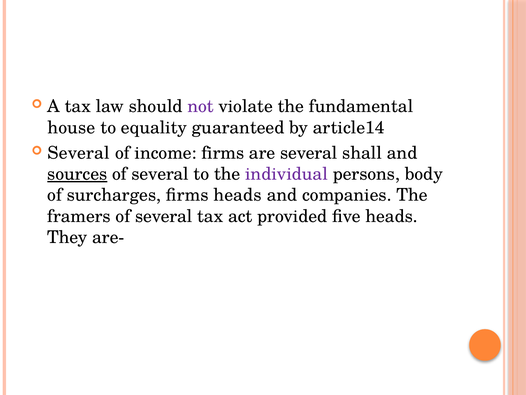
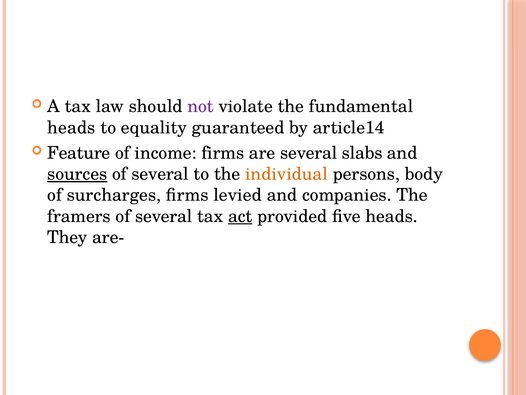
house: house -> heads (71, 127)
Several: Several -> Feature (79, 153)
shall: shall -> slabs (362, 153)
individual colour: purple -> orange (287, 174)
firms heads: heads -> levied (238, 195)
act underline: none -> present (240, 216)
